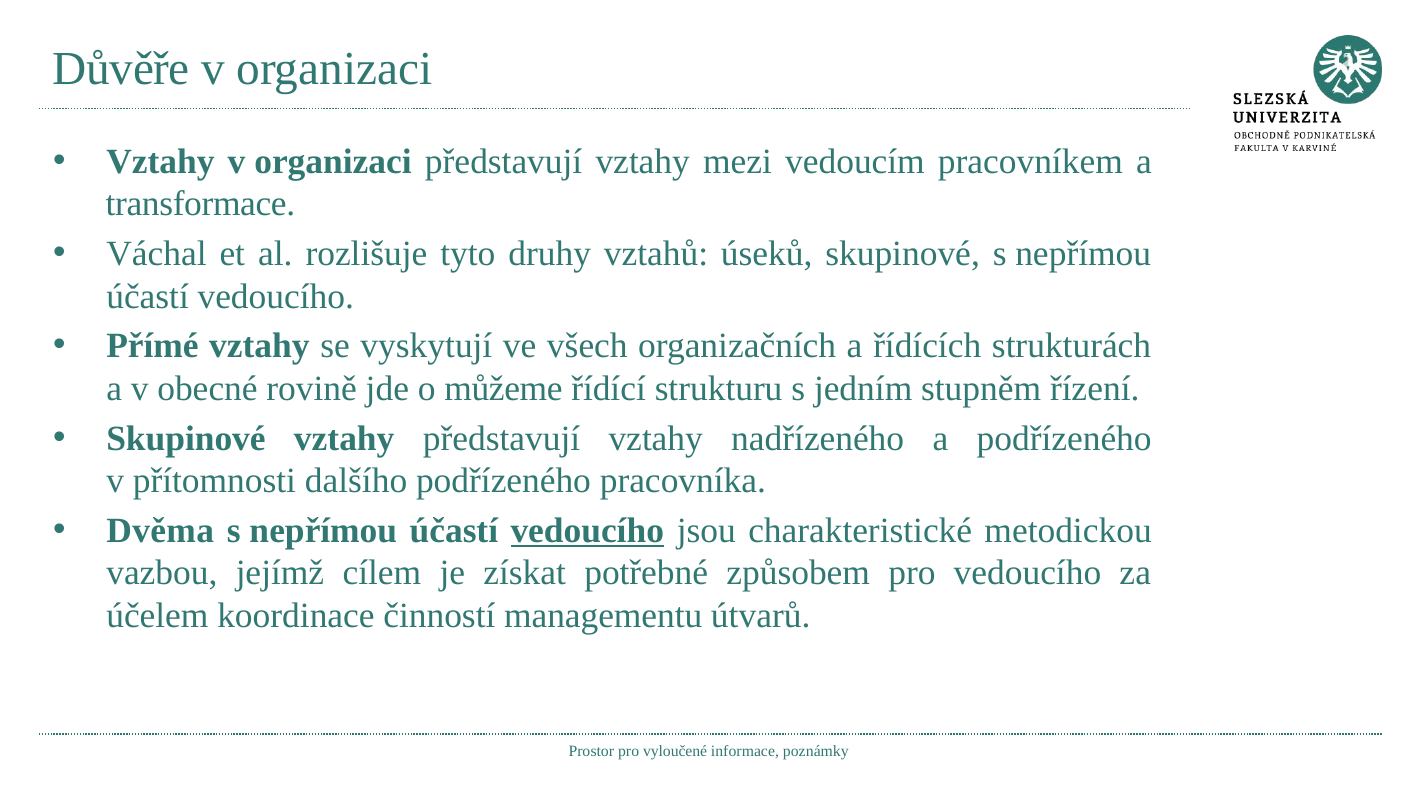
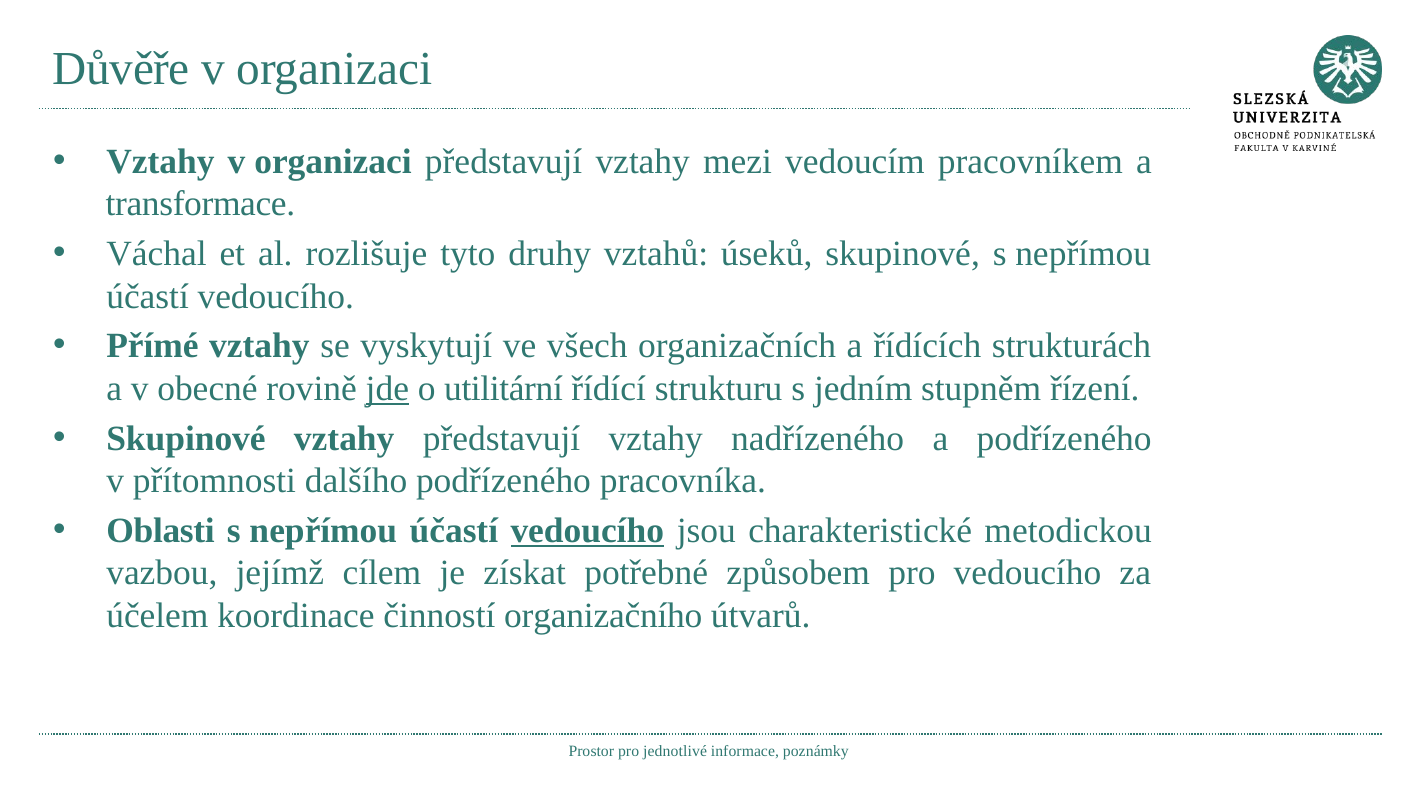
jde underline: none -> present (387, 389)
můžeme: můžeme -> utilitární (503, 389)
Dvěma: Dvěma -> Oblasti (161, 530)
managementu: managementu -> organizačního (603, 615)
vyloučené: vyloučené -> jednotlivé (675, 751)
